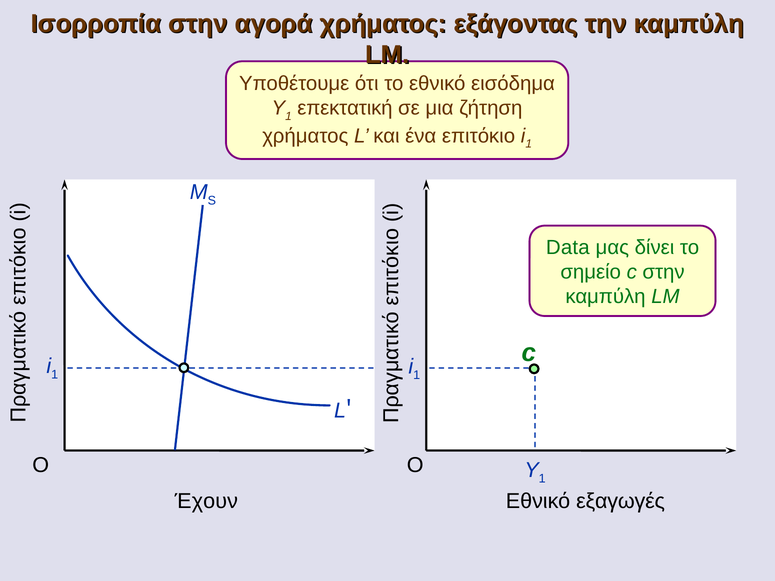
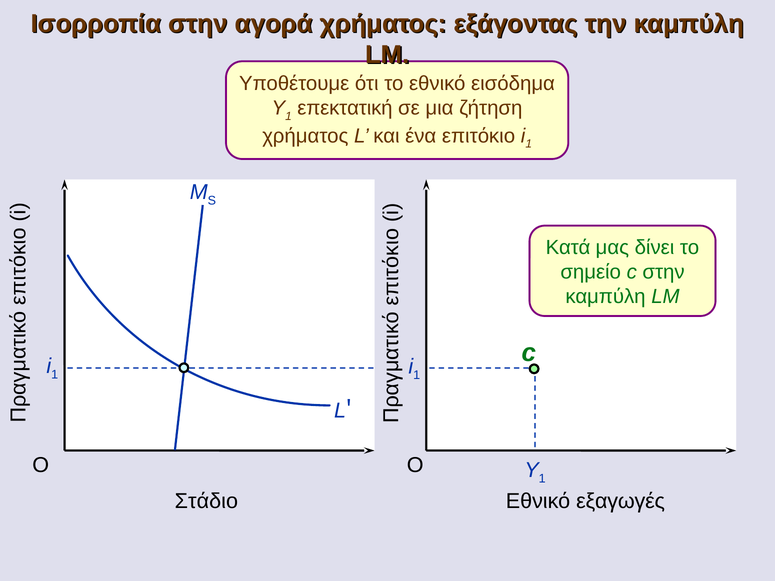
Data: Data -> Κατά (568, 248)
Έχουν: Έχουν -> Στάδιο (206, 501)
